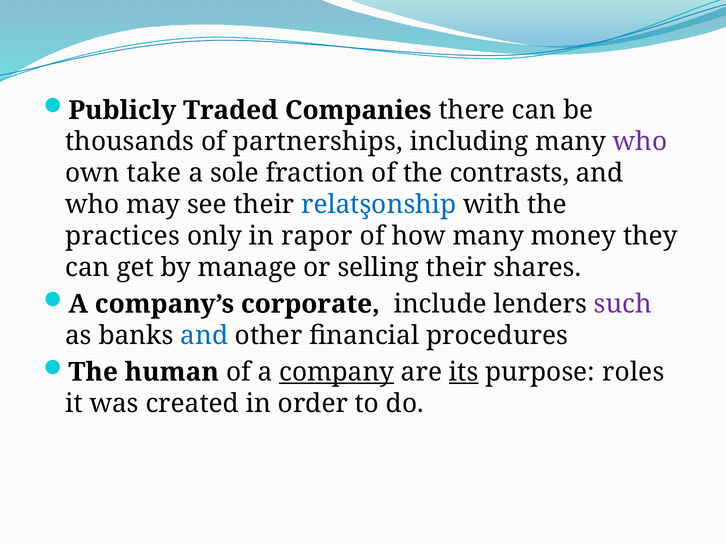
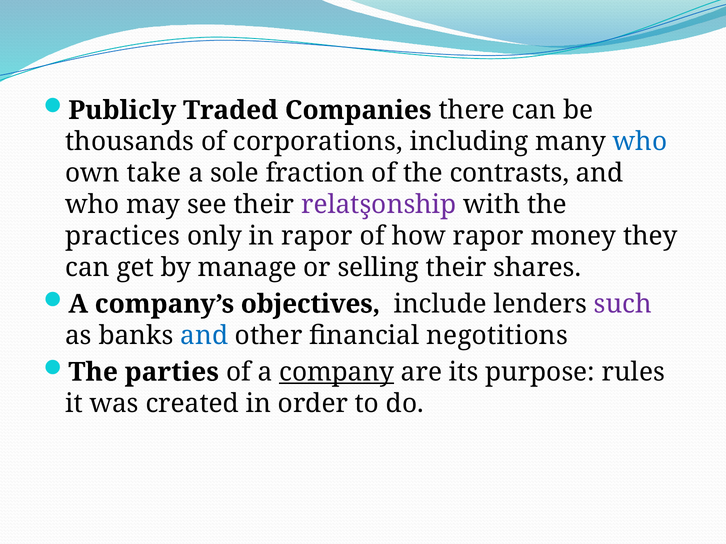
partnerships: partnerships -> corporations (318, 142)
who colour: purple -> blue (640, 142)
relatşonship colour: blue -> purple (379, 205)
how many: many -> rapor (488, 236)
corporate: corporate -> objectives (311, 304)
procedures: procedures -> negotitions (497, 336)
human: human -> parties (172, 372)
its underline: present -> none (464, 372)
roles: roles -> rules (633, 372)
